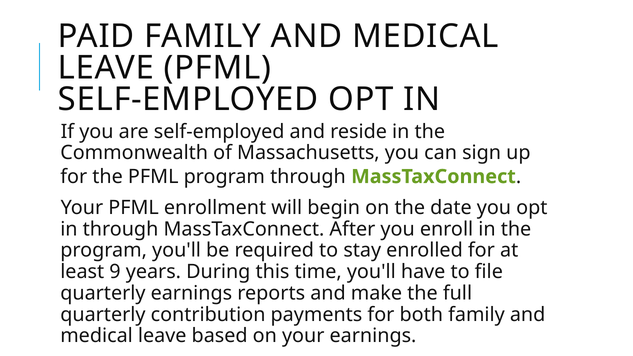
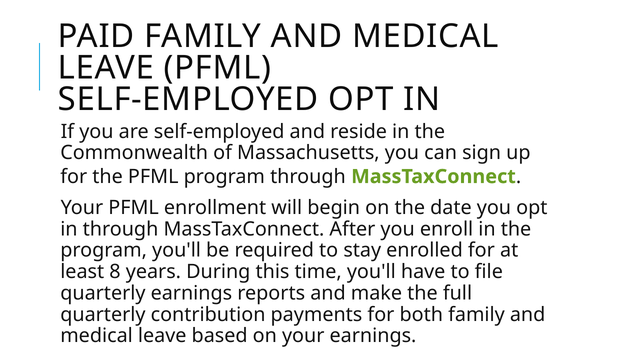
9: 9 -> 8 (115, 272)
